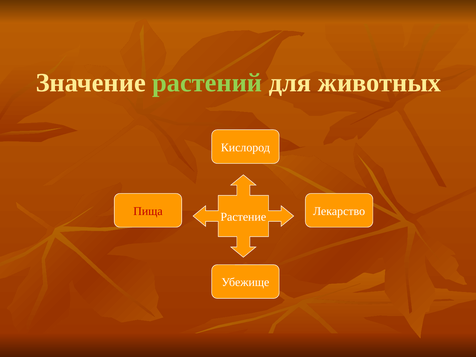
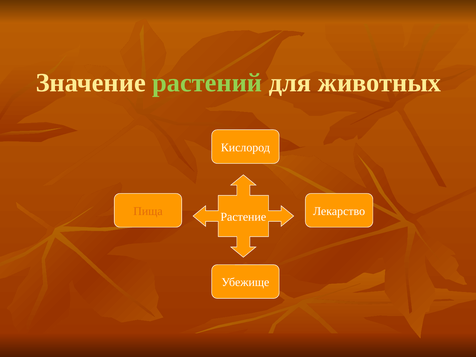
Пища colour: red -> orange (148, 211)
